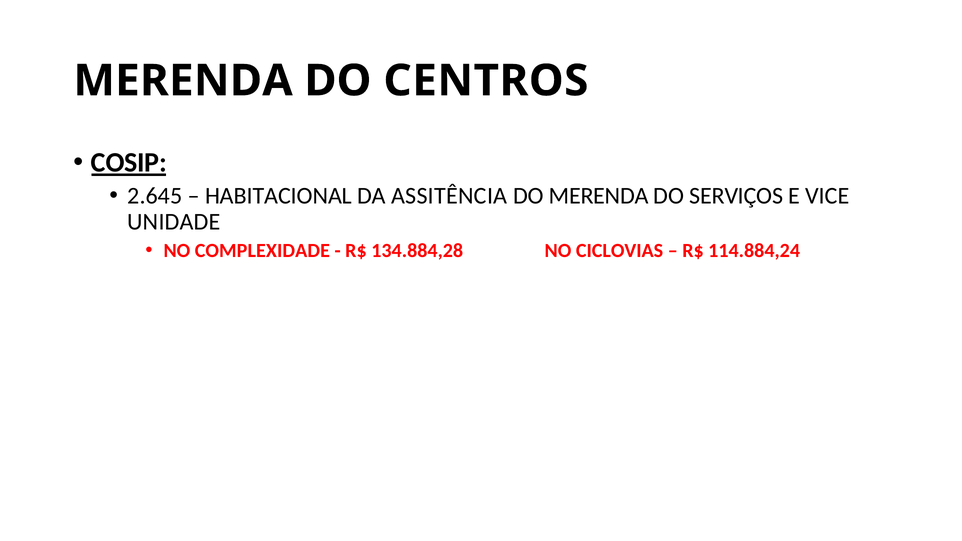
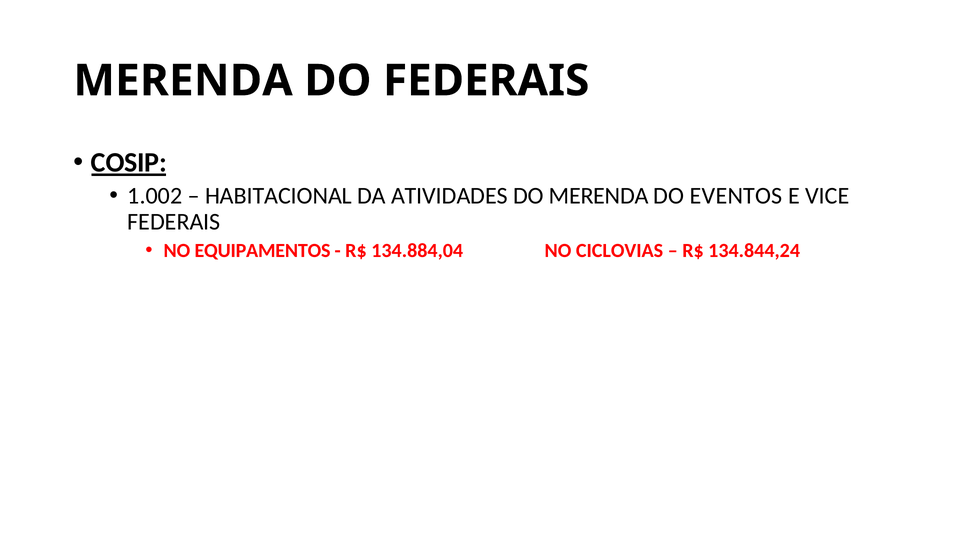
DO CENTROS: CENTROS -> FEDERAIS (486, 81)
2.645: 2.645 -> 1.002 (155, 196)
ASSITÊNCIA: ASSITÊNCIA -> ATIVIDADES (449, 196)
SERVIÇOS: SERVIÇOS -> EVENTOS (736, 196)
UNIDADE: UNIDADE -> FEDERAIS (174, 222)
COMPLEXIDADE: COMPLEXIDADE -> EQUIPAMENTOS (262, 251)
134.884,28: 134.884,28 -> 134.884,04 (417, 251)
114.884,24: 114.884,24 -> 134.844,24 (754, 251)
